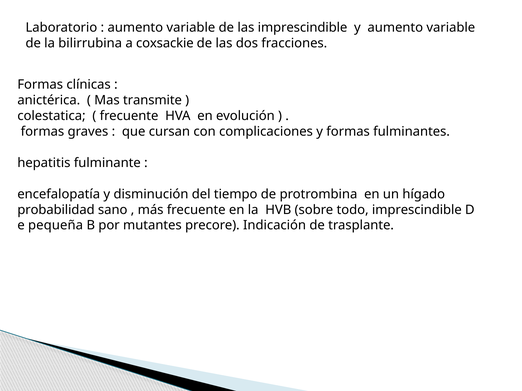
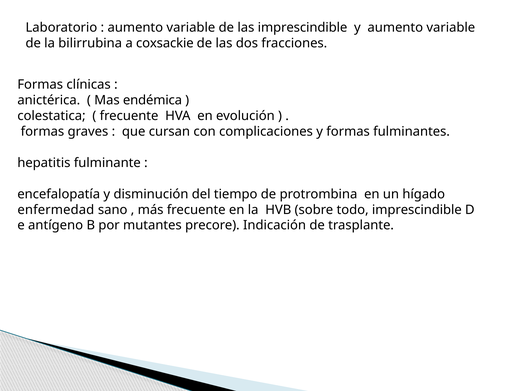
transmite: transmite -> endémica (153, 100)
probabilidad: probabilidad -> enfermedad (56, 210)
pequeña: pequeña -> antígeno (56, 226)
